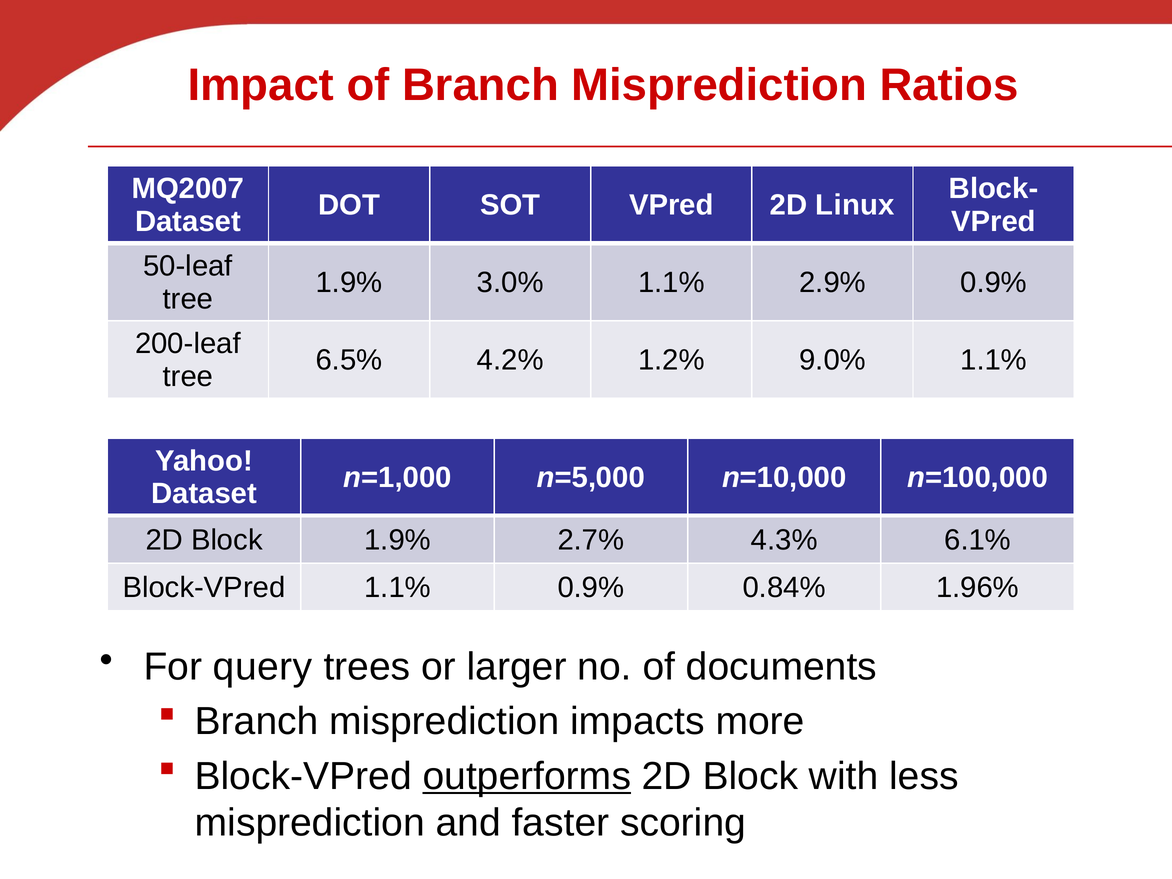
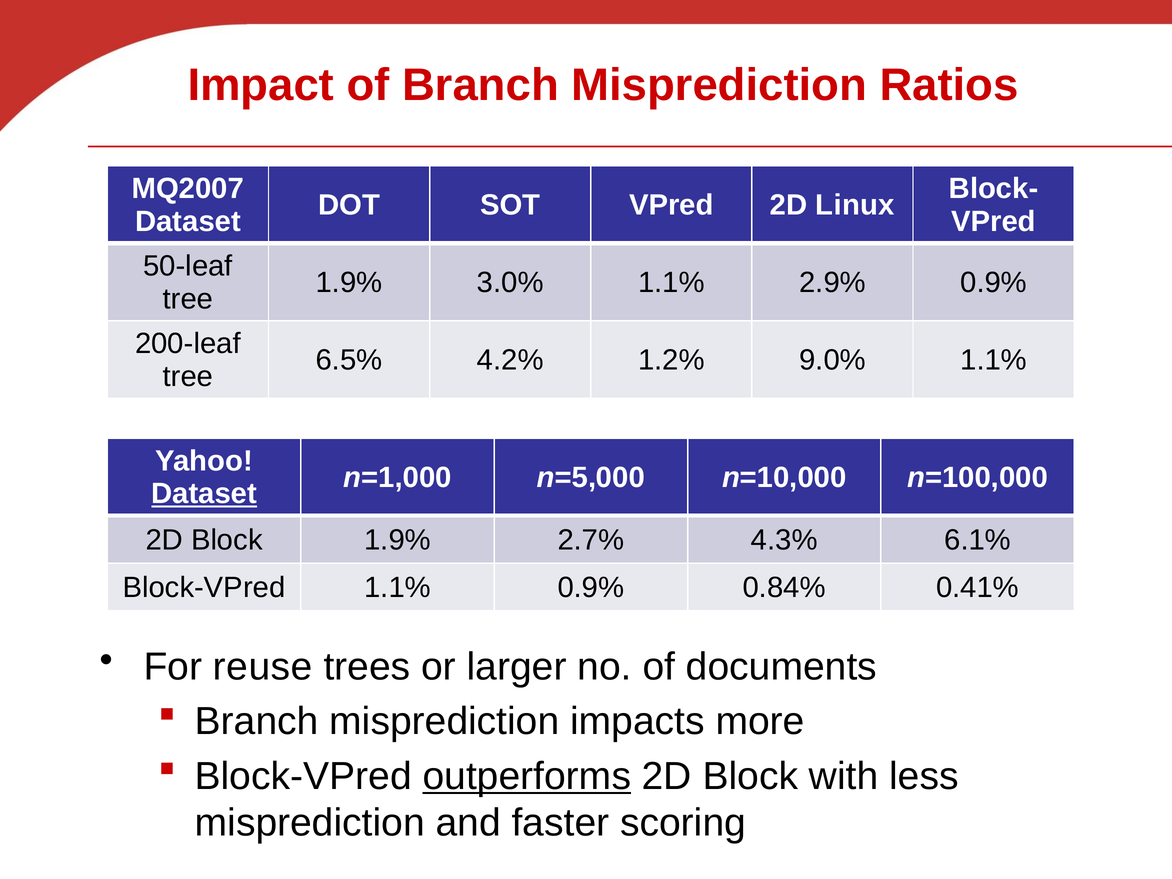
Dataset underline: none -> present (204, 494)
1.96%: 1.96% -> 0.41% (978, 587)
query: query -> reuse (263, 667)
